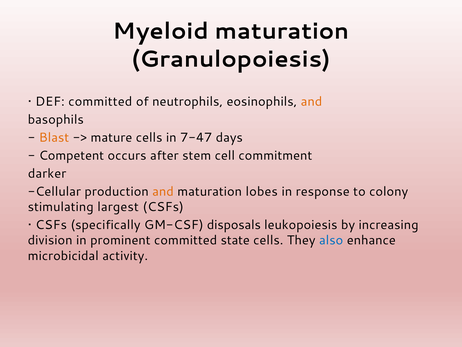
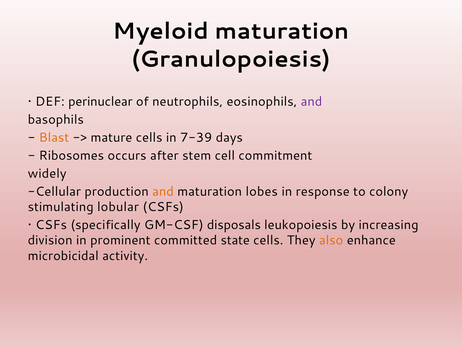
DEF committed: committed -> perinuclear (100, 101)
and colour: orange -> purple (311, 101)
7-47: 7-47 -> 7-39 (196, 137)
Competent: Competent -> Ribosomes (71, 155)
darker: darker -> widely (47, 173)
largest: largest -> lobular (118, 207)
also colour: blue -> orange (331, 240)
